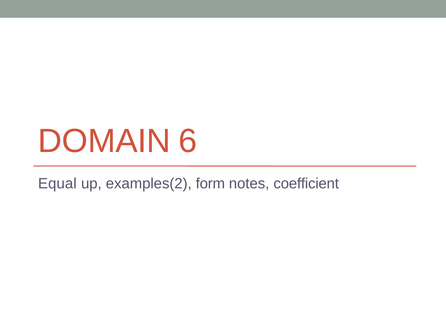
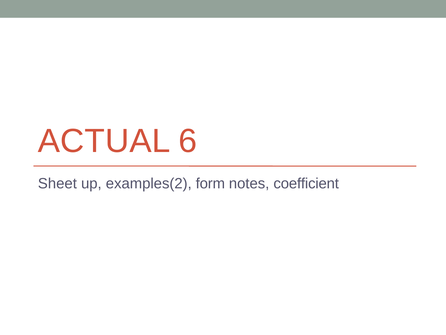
DOMAIN: DOMAIN -> ACTUAL (104, 141)
Equal: Equal -> Sheet (57, 183)
